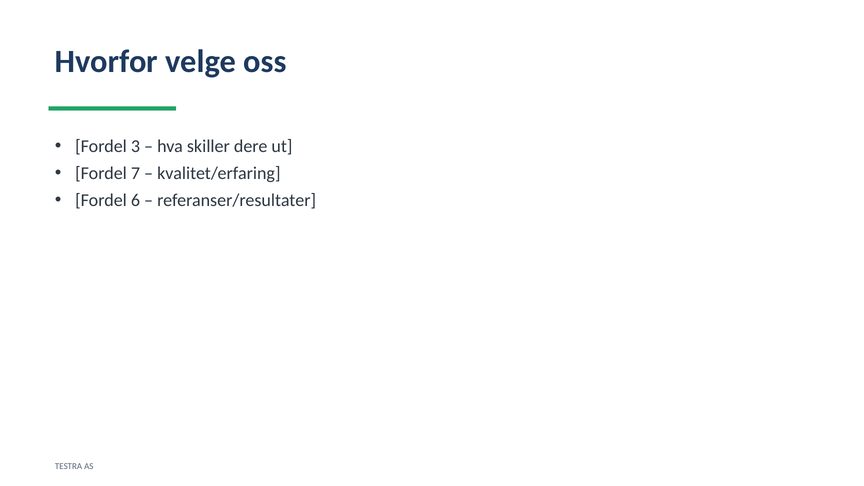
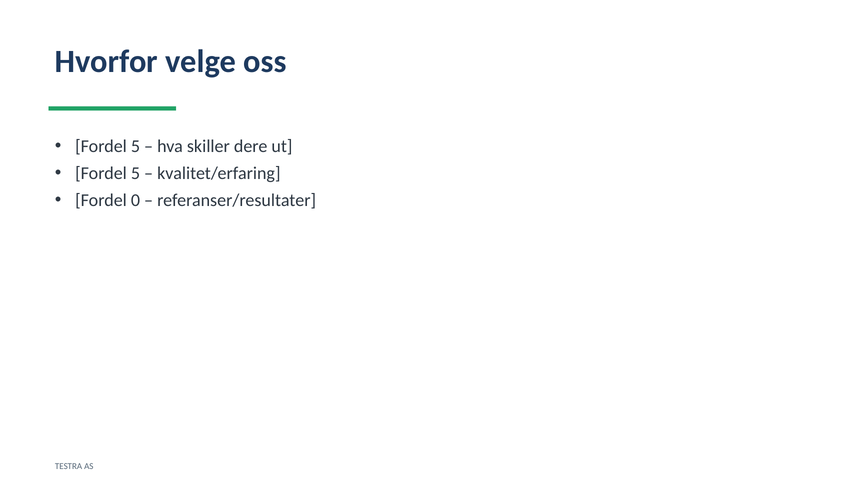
3: 3 -> 5 (135, 146)
7: 7 -> 5 (135, 173)
6: 6 -> 0 (135, 200)
